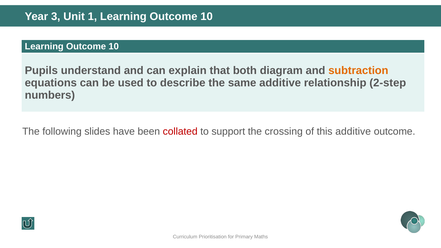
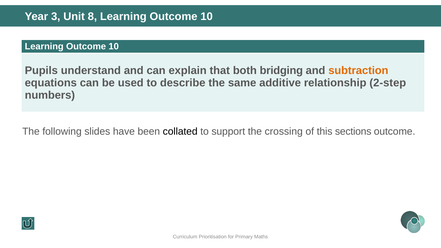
1: 1 -> 8 (92, 16)
diagram: diagram -> bridging (281, 71)
collated colour: red -> black (180, 131)
this additive: additive -> sections (353, 131)
